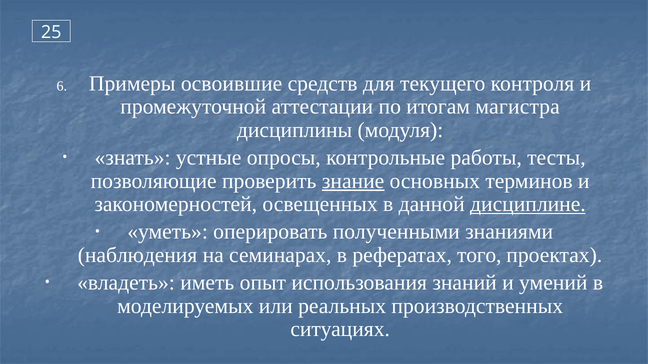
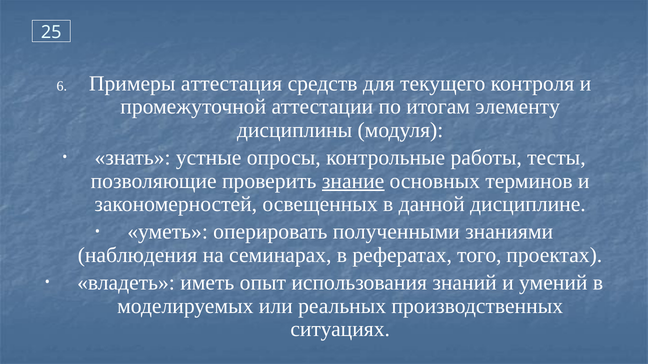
освоившие: освоившие -> аттестация (231, 84)
магистра: магистра -> элементу (518, 107)
дисциплине underline: present -> none (528, 204)
